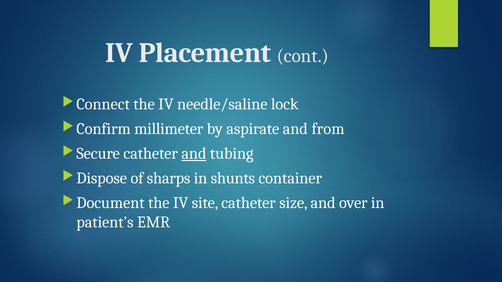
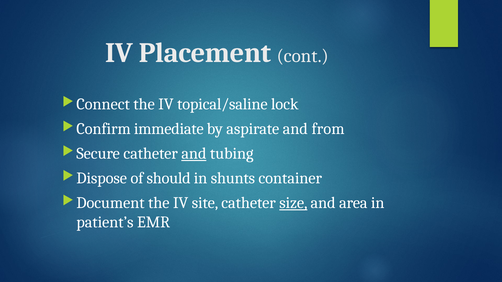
needle/saline: needle/saline -> topical/saline (222, 104)
millimeter: millimeter -> immediate (169, 129)
sharps: sharps -> should (169, 178)
size underline: none -> present (293, 203)
over: over -> area (353, 203)
